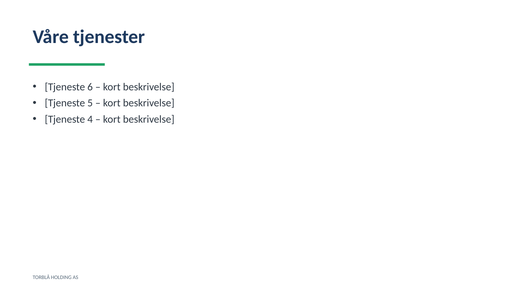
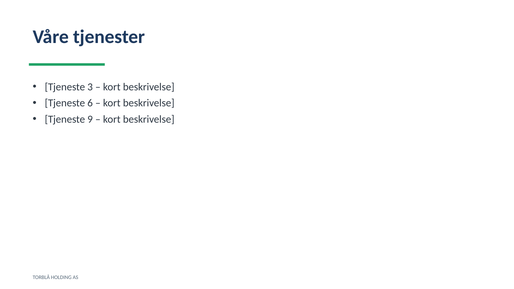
6: 6 -> 3 (90, 87)
5: 5 -> 6 (90, 103)
4: 4 -> 9 (90, 119)
